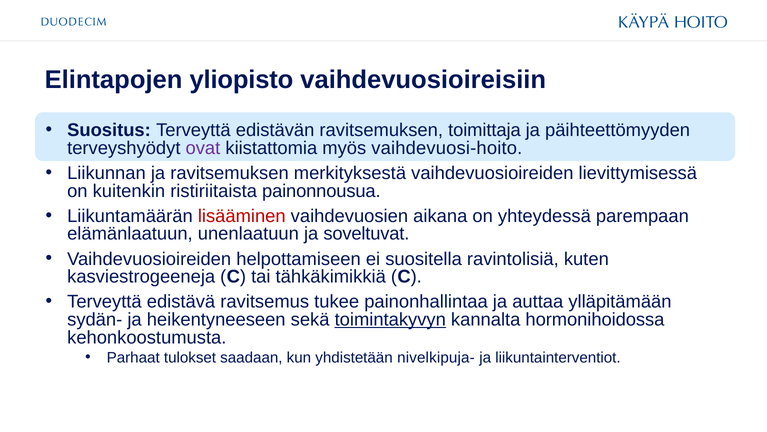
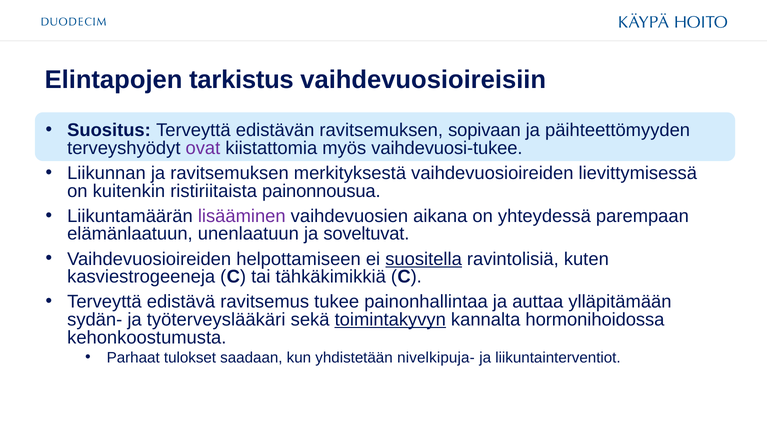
yliopisto: yliopisto -> tarkistus (241, 80)
toimittaja: toimittaja -> sopivaan (484, 130)
vaihdevuosi-hoito: vaihdevuosi-hoito -> vaihdevuosi-tukee (447, 148)
lisääminen colour: red -> purple (242, 216)
suositella underline: none -> present (424, 259)
heikentyneeseen: heikentyneeseen -> työterveyslääkäri (216, 319)
